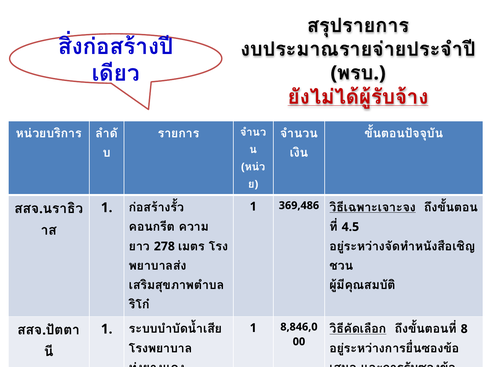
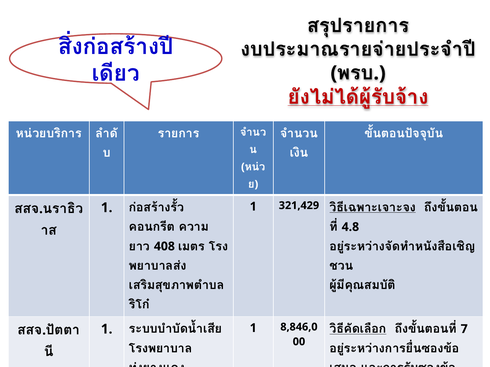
369,486: 369,486 -> 321,429 (299, 206)
4.5: 4.5 -> 4.8 (350, 227)
278: 278 -> 408 (164, 247)
8: 8 -> 7 (464, 329)
